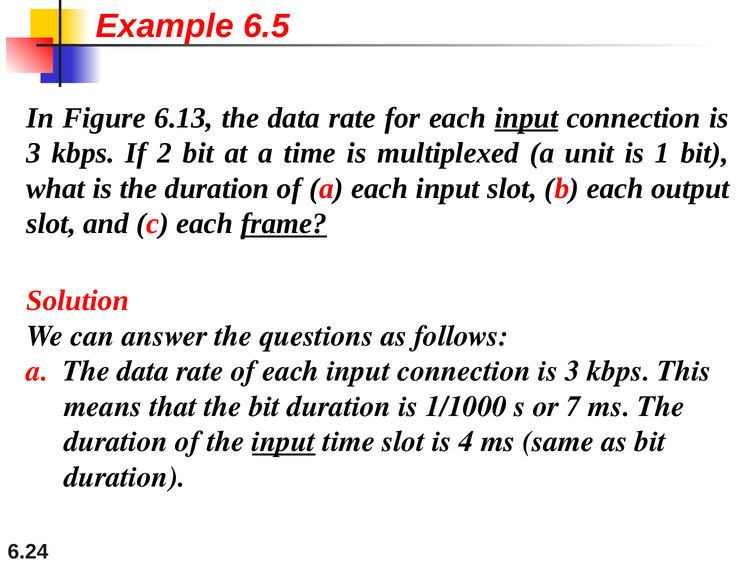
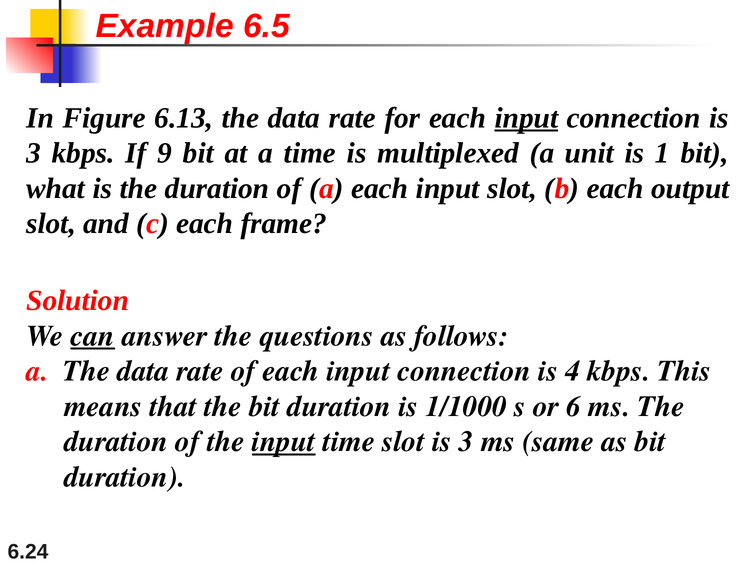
2: 2 -> 9 (165, 153)
frame underline: present -> none (284, 224)
can underline: none -> present (93, 336)
3: 3 -> 4 (573, 371)
7: 7 -> 6 (574, 406)
slot is 4: 4 -> 3 (466, 442)
